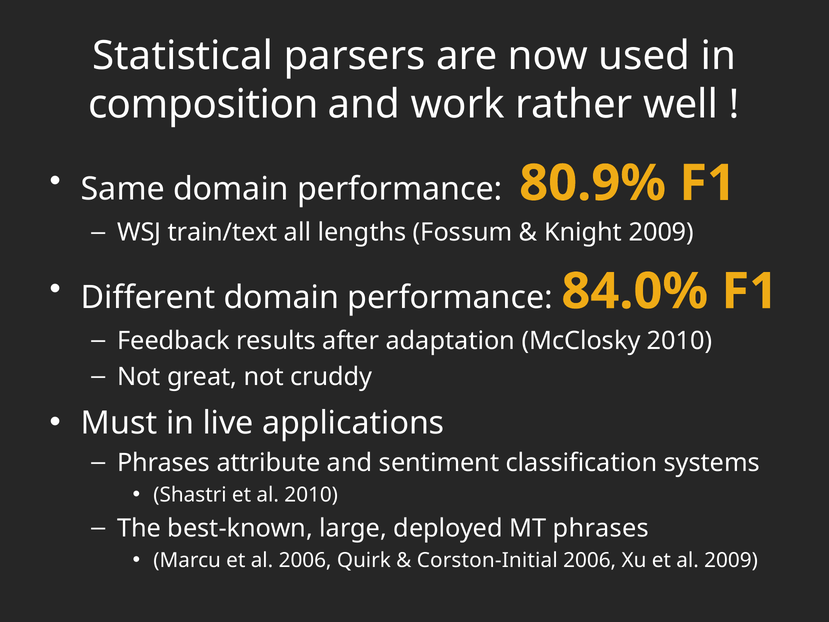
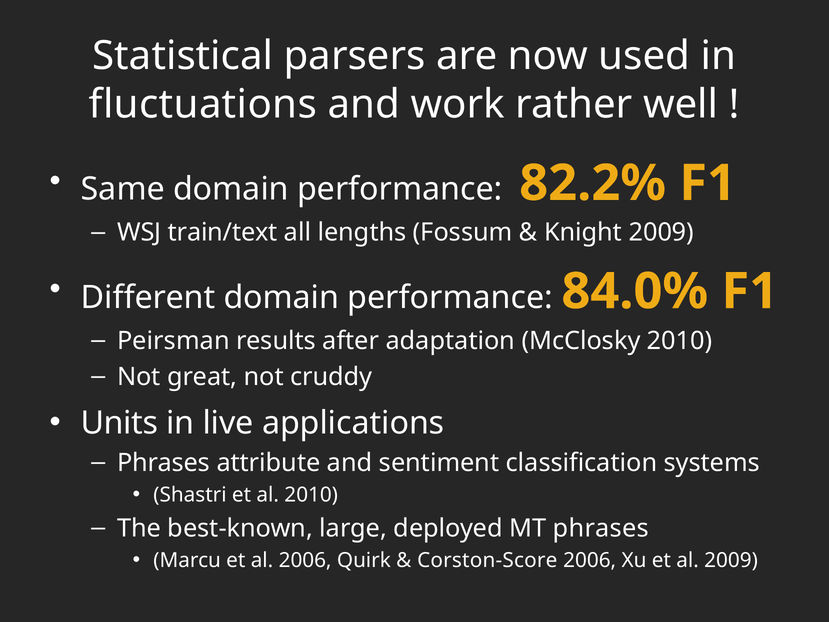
composition: composition -> fluctuations (203, 104)
80.9%: 80.9% -> 82.2% (593, 183)
Feedback: Feedback -> Peirsman (173, 341)
Must: Must -> Units (119, 423)
Corston-Initial: Corston-Initial -> Corston-Score (487, 560)
